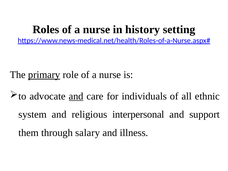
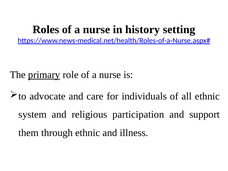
and underline: present -> none (76, 96)
interpersonal: interpersonal -> participation (138, 114)
through salary: salary -> ethnic (88, 133)
